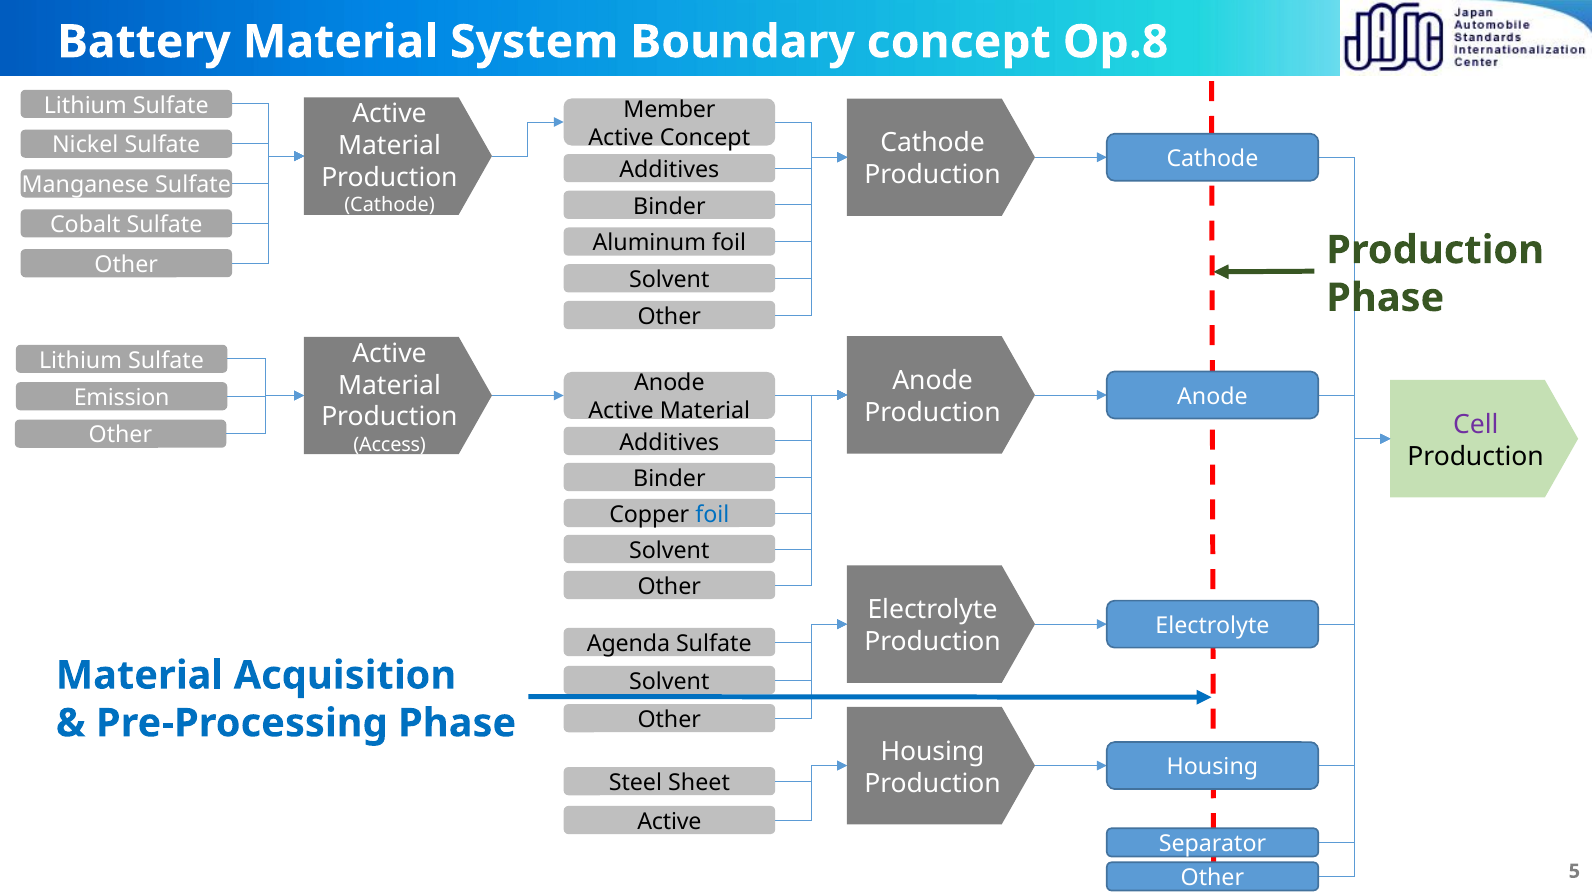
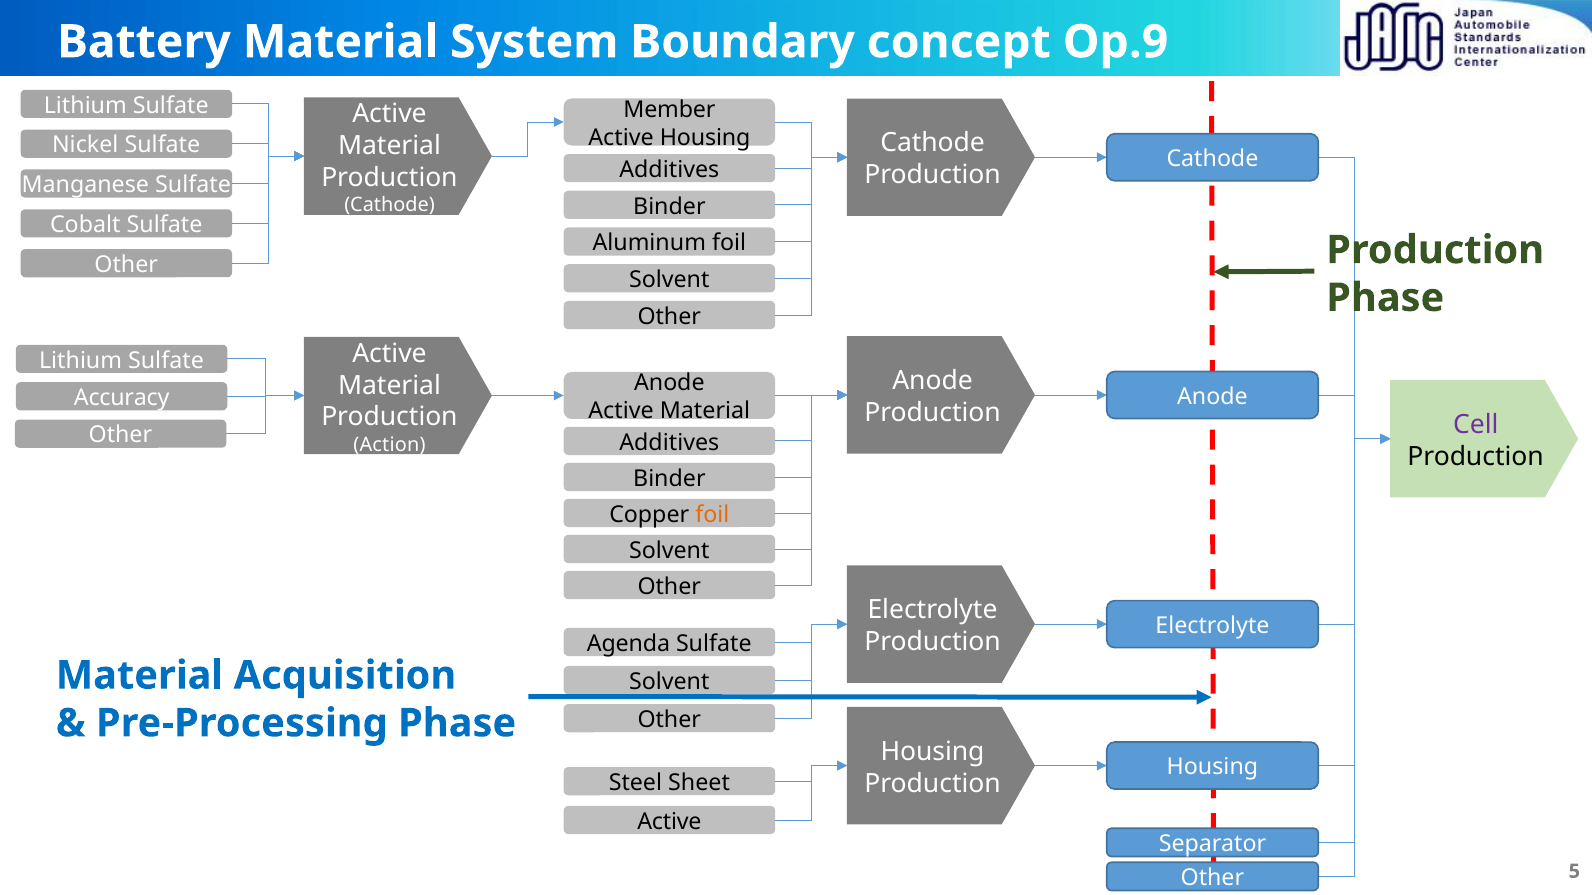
Op.8: Op.8 -> Op.9 (1116, 42)
Active Concept: Concept -> Housing (705, 138)
Emission: Emission -> Accuracy (122, 398)
Access: Access -> Action (389, 445)
foil colour: blue -> orange (712, 515)
